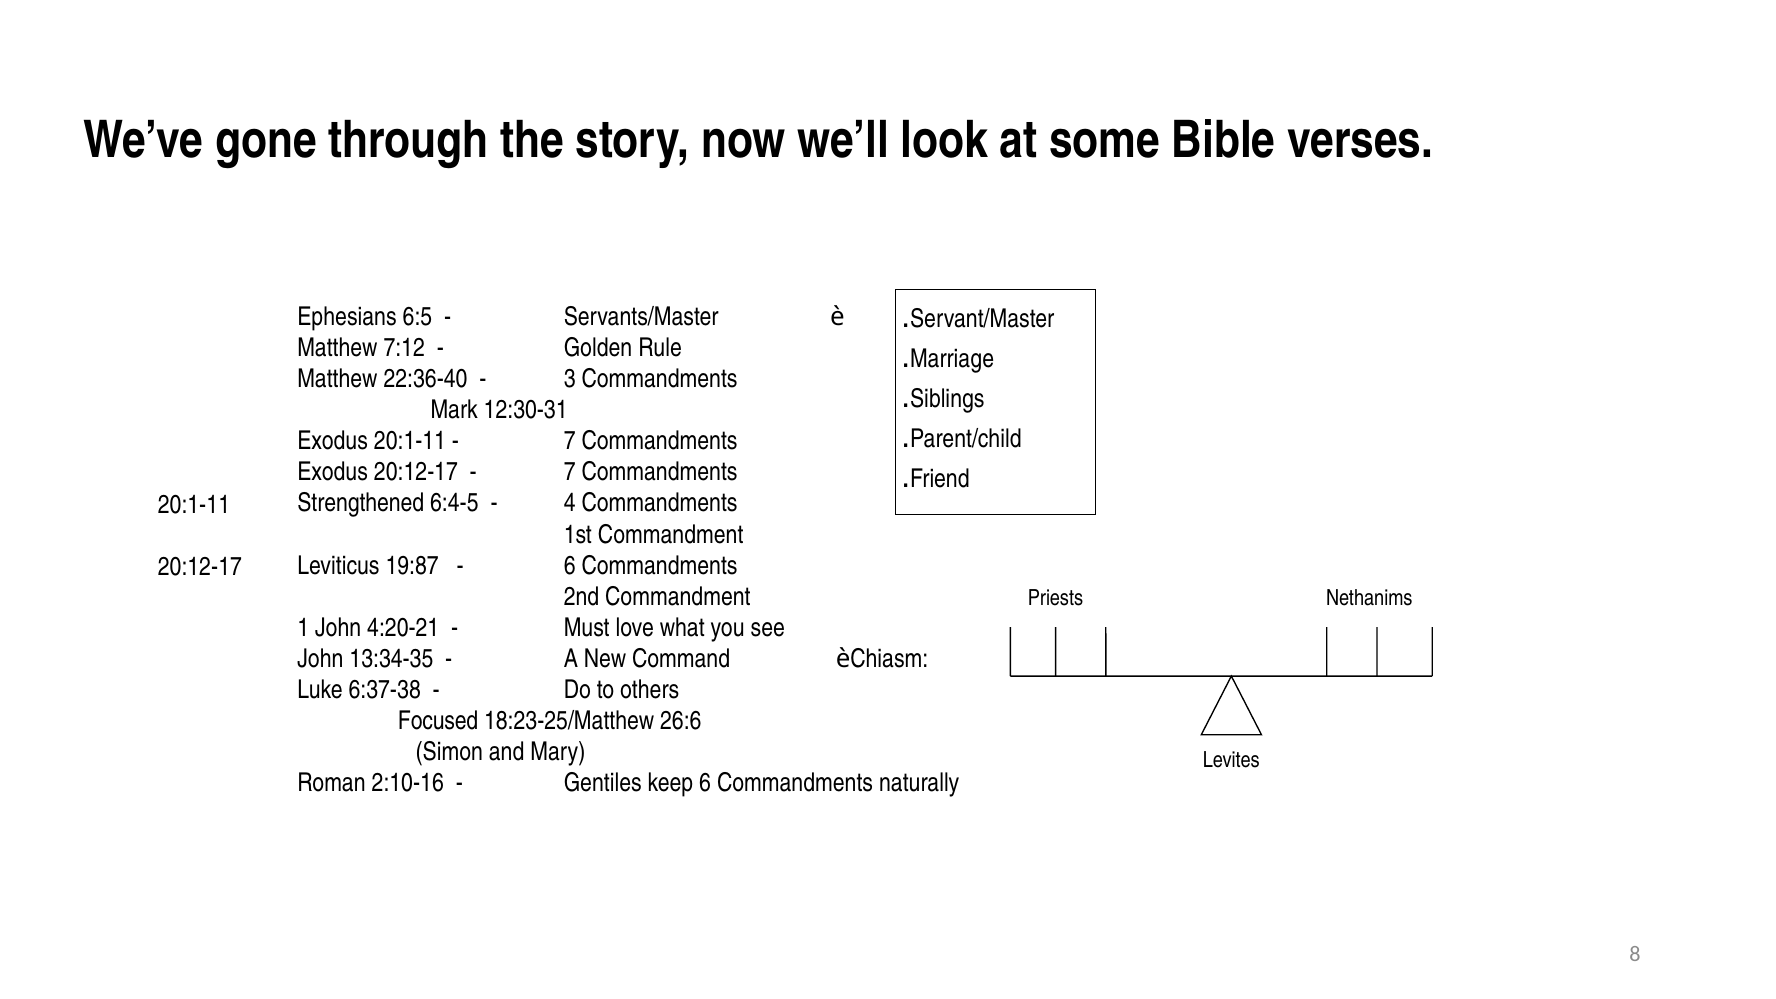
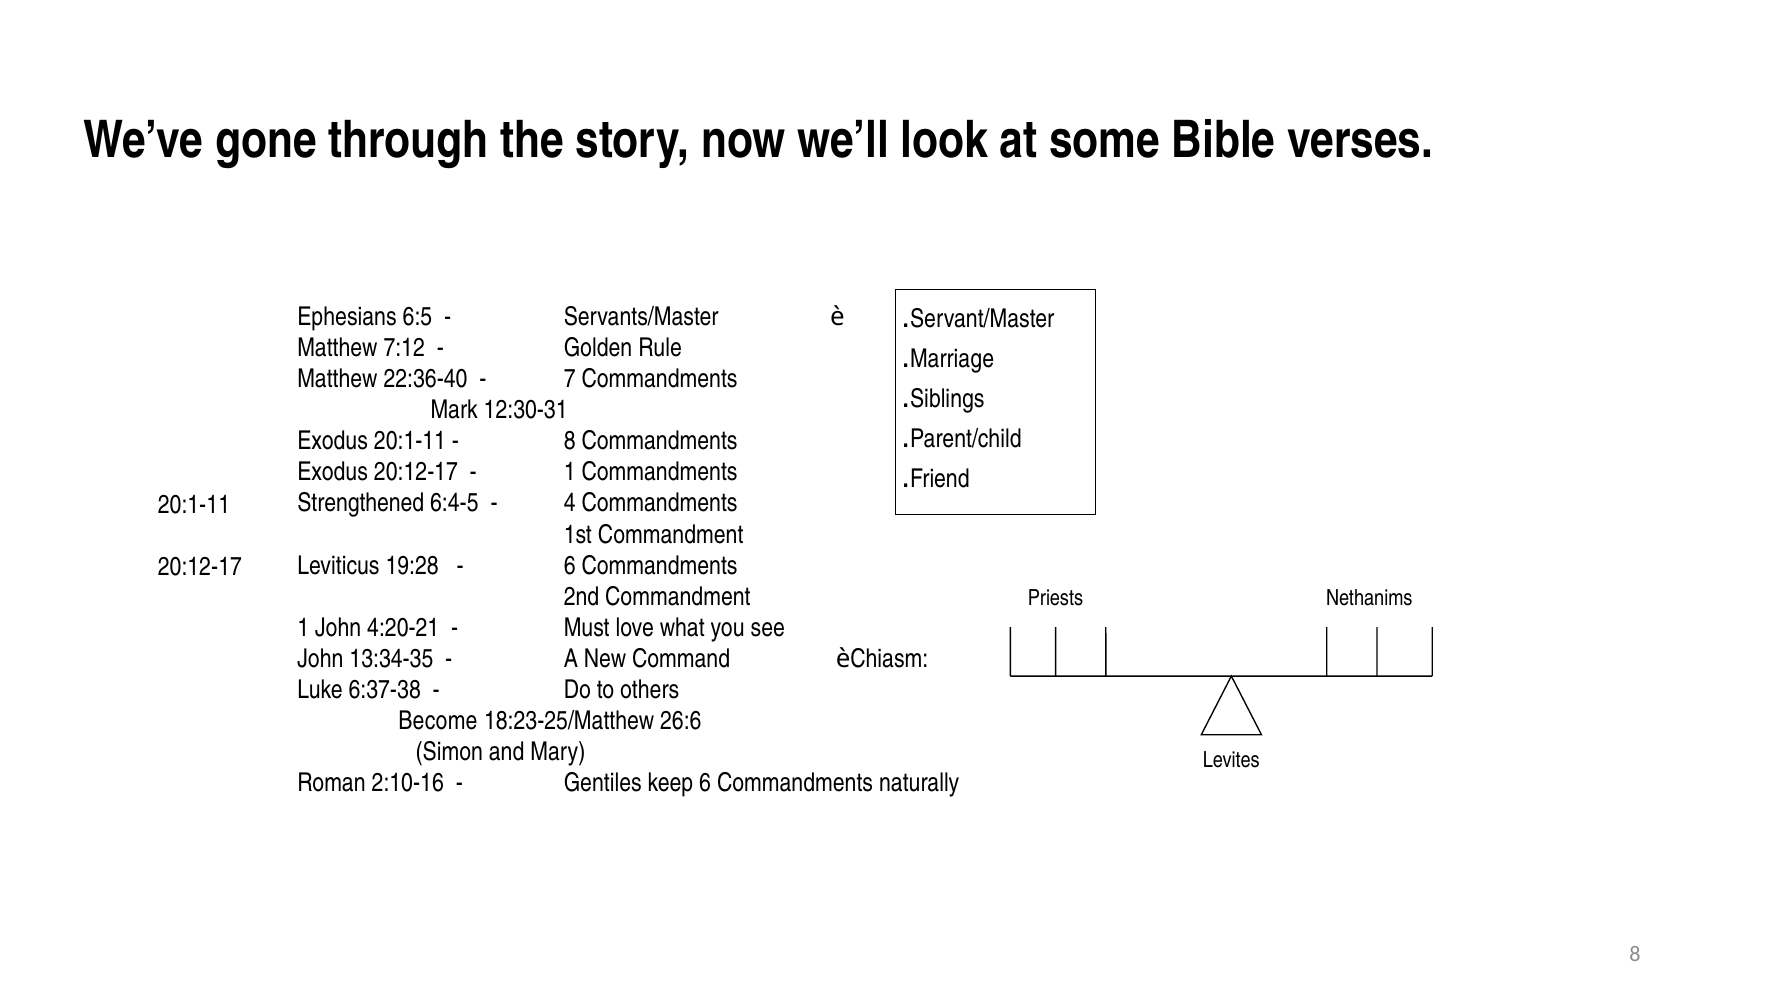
3: 3 -> 7 (570, 379)
7: 7 -> 8 (570, 441)
7: 7 -> 1 (570, 472)
19:87: 19:87 -> 19:28 (412, 566)
Focused: Focused -> Become (438, 721)
